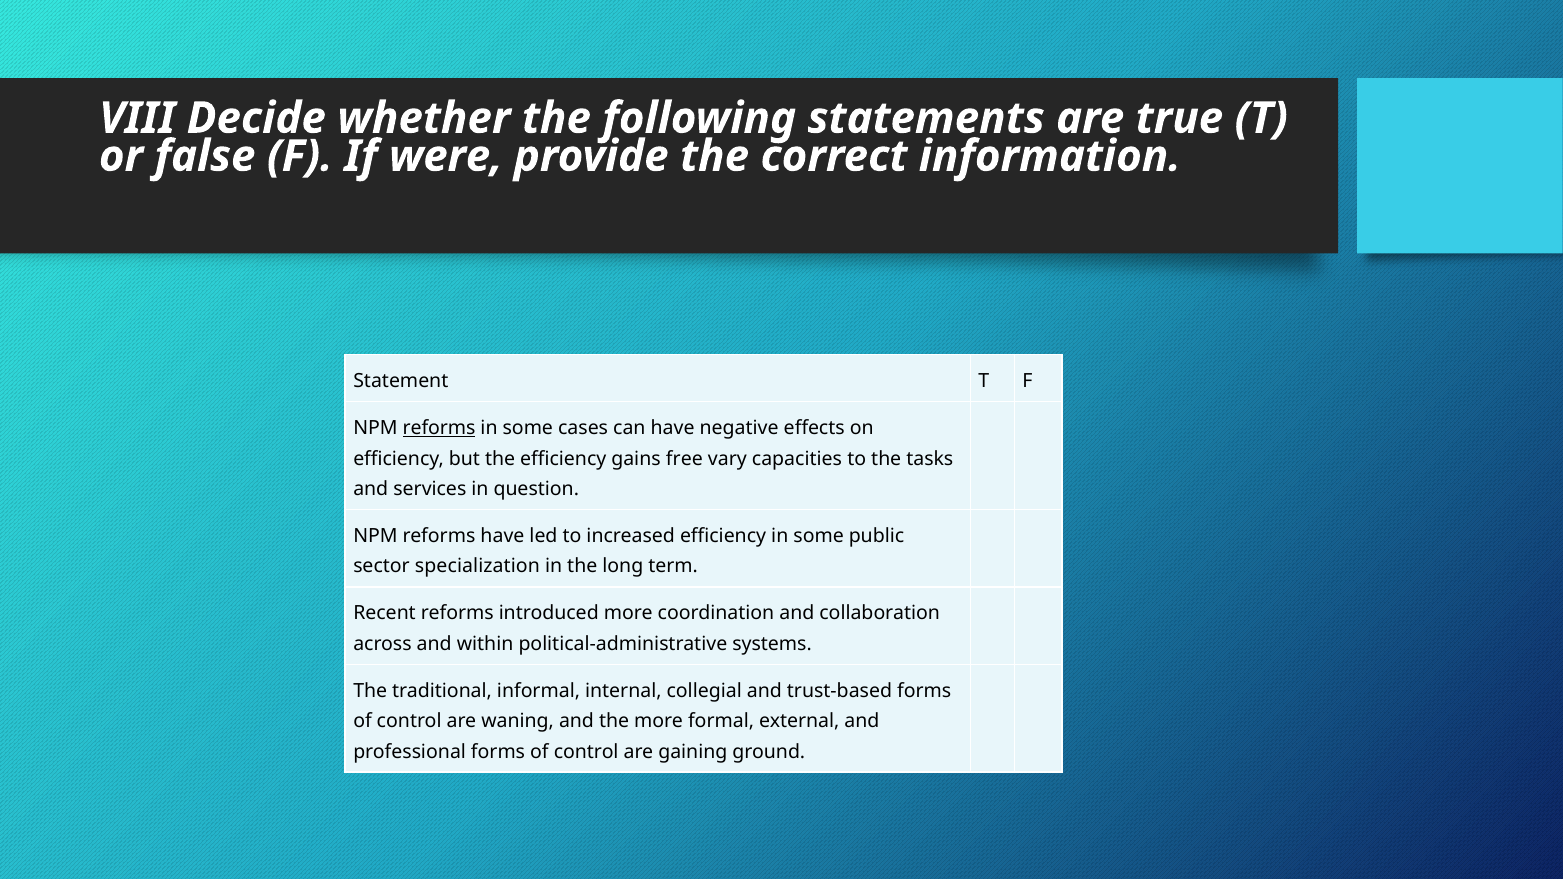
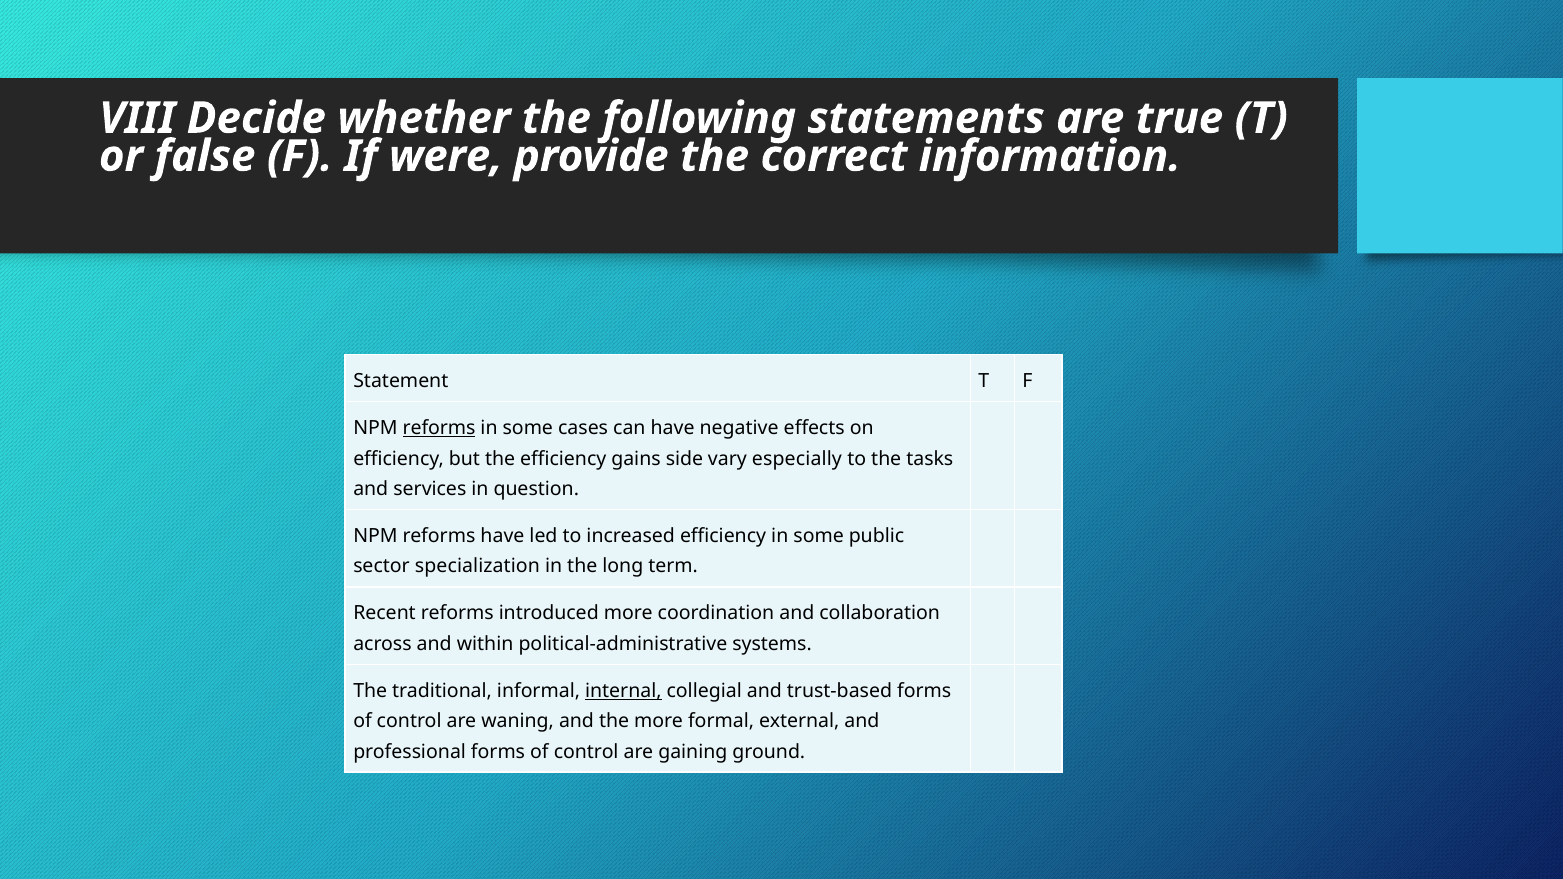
free: free -> side (684, 459)
capacities: capacities -> especially (797, 459)
internal underline: none -> present (623, 691)
